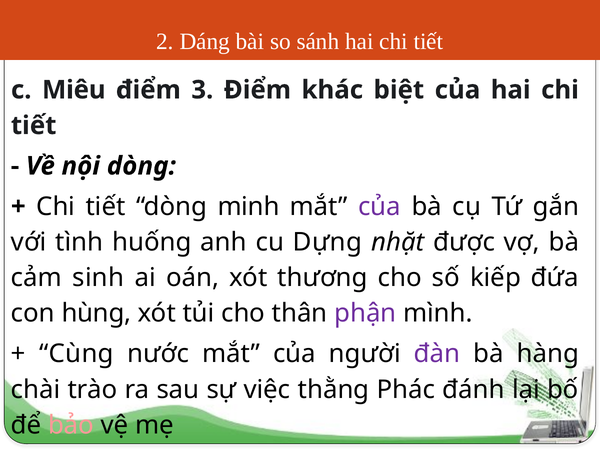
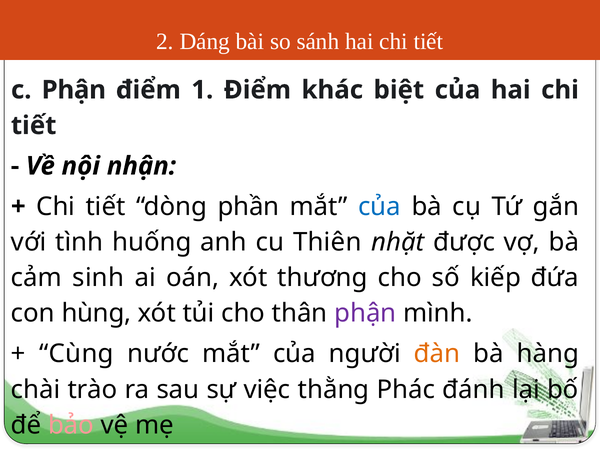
c Miêu: Miêu -> Phận (74, 90)
3: 3 -> 1 (202, 90)
nội dòng: dòng -> nhận (141, 166)
minh: minh -> phần (249, 207)
của colour: purple -> blue (380, 207)
Dựng: Dựng -> Thiên (327, 242)
đàn colour: purple -> orange (437, 354)
